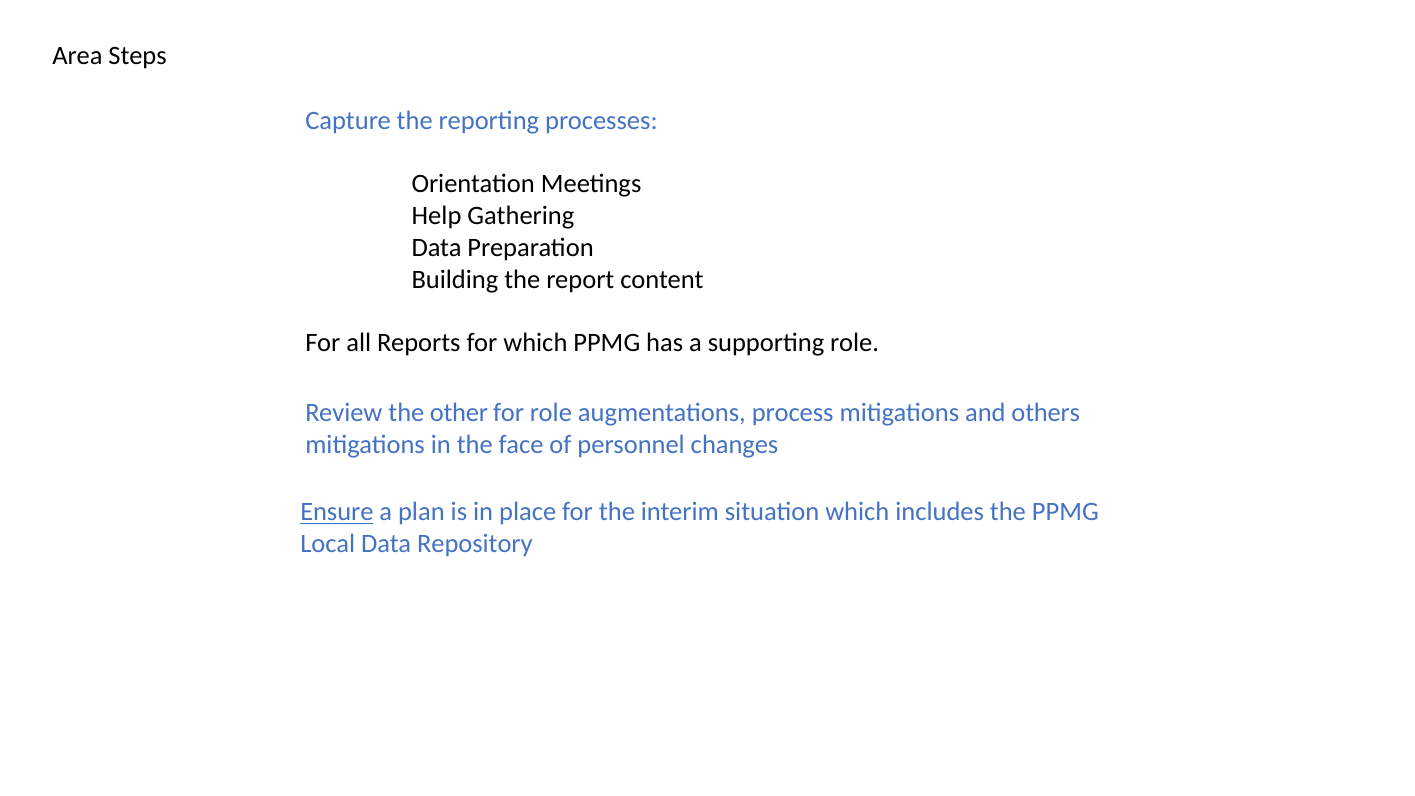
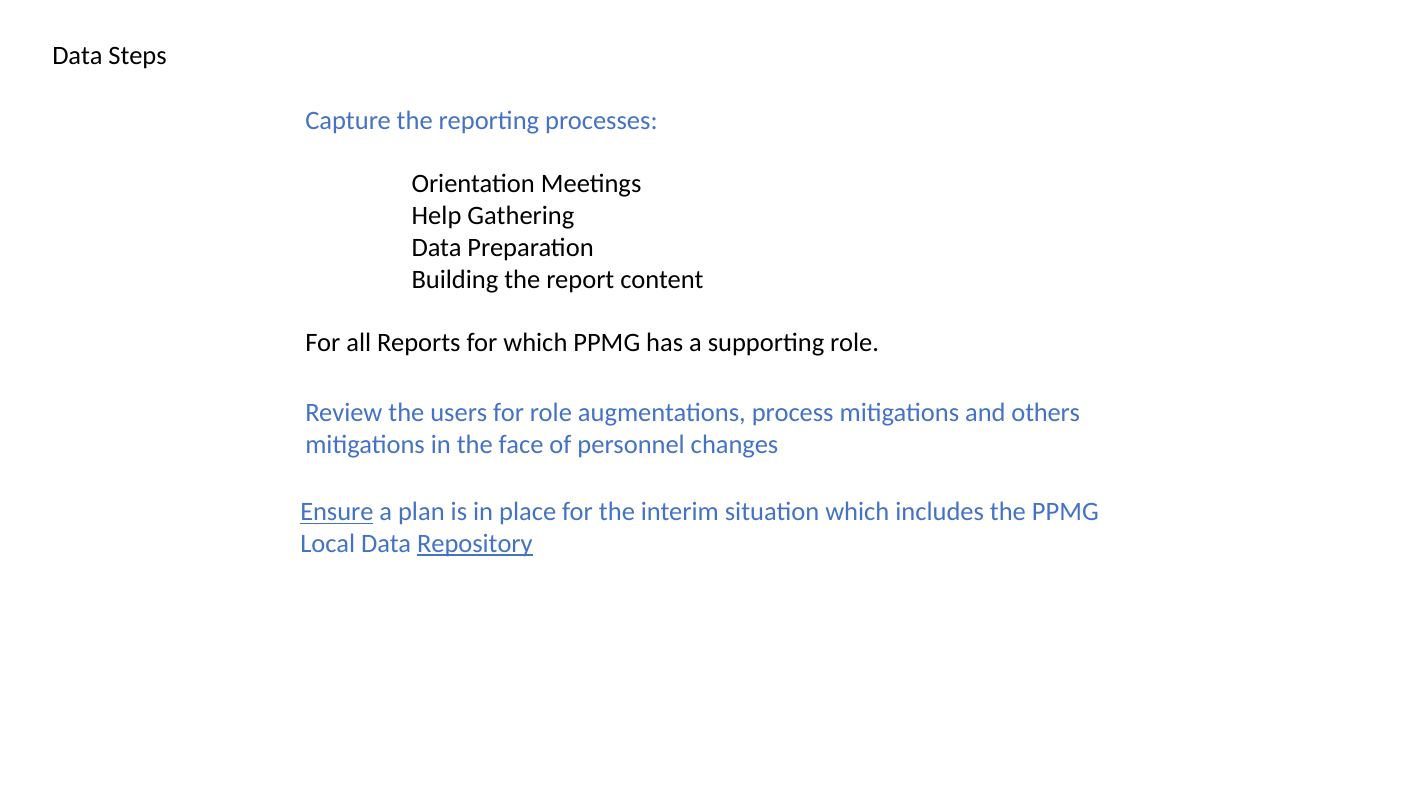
Area: Area -> Data (77, 55)
other: other -> users (459, 413)
Repository underline: none -> present (475, 544)
